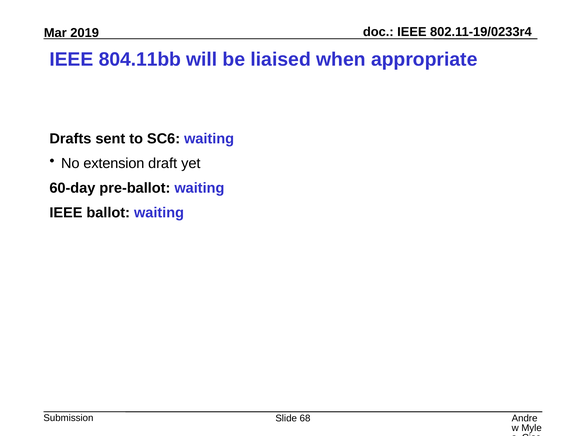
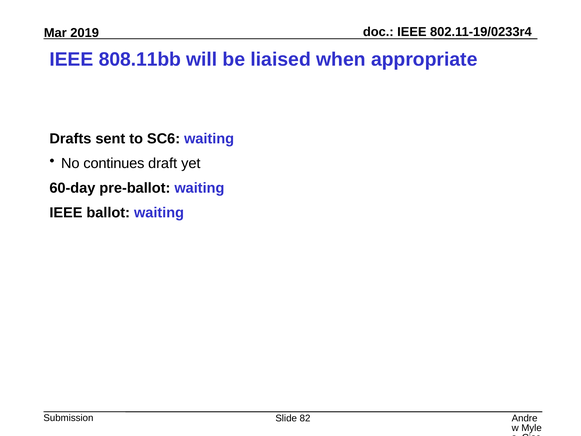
804.11bb: 804.11bb -> 808.11bb (140, 59)
extension: extension -> continues (114, 163)
68: 68 -> 82 (305, 418)
